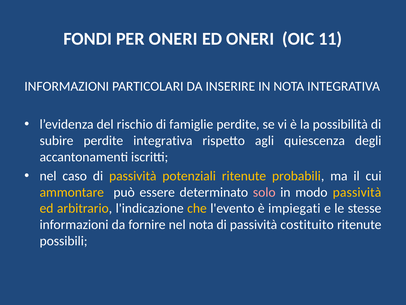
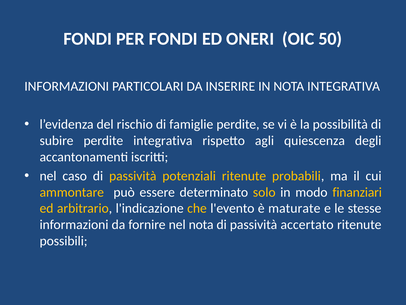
PER ONERI: ONERI -> FONDI (173, 39)
11: 11 -> 50 (330, 39)
solo colour: pink -> yellow (264, 192)
modo passività: passività -> finanziari (357, 192)
impiegati: impiegati -> maturate (294, 208)
costituito: costituito -> accertato (307, 224)
